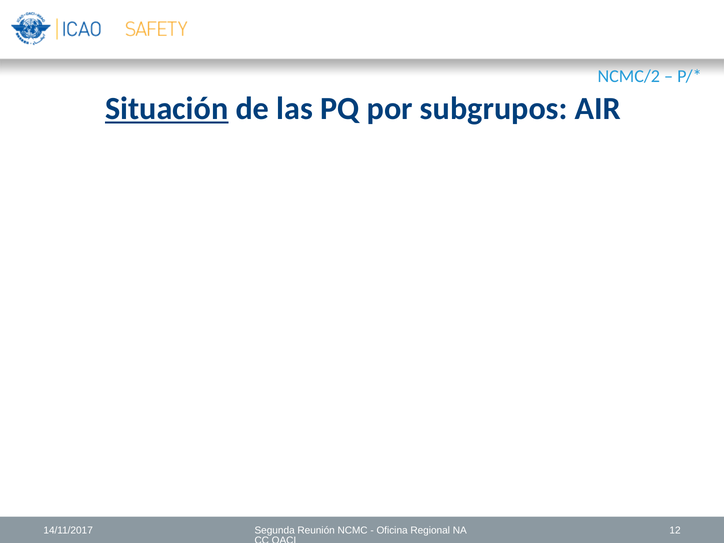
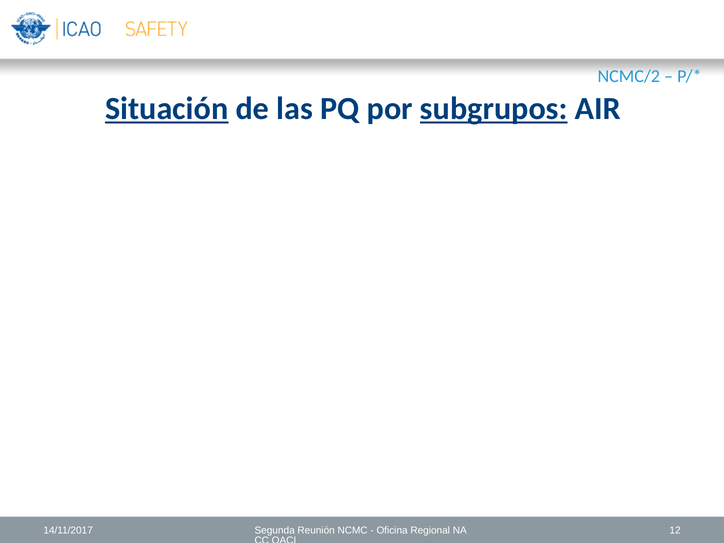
subgrupos underline: none -> present (494, 109)
